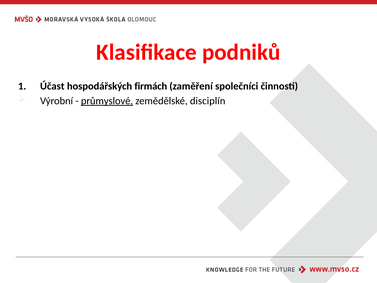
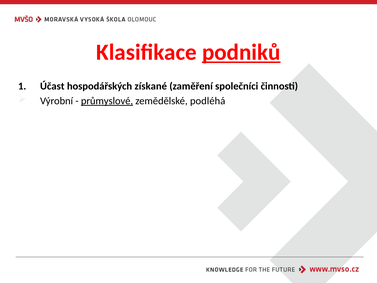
podniků underline: none -> present (241, 52)
firmách: firmách -> získané (151, 86)
disciplín: disciplín -> podléhá (208, 101)
